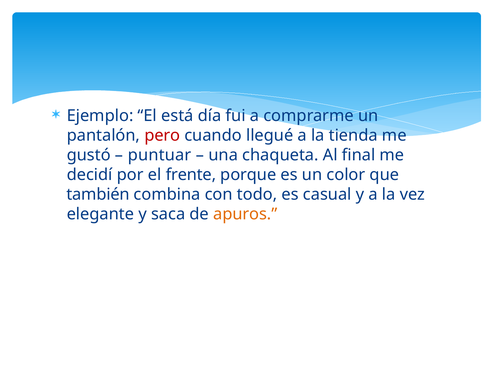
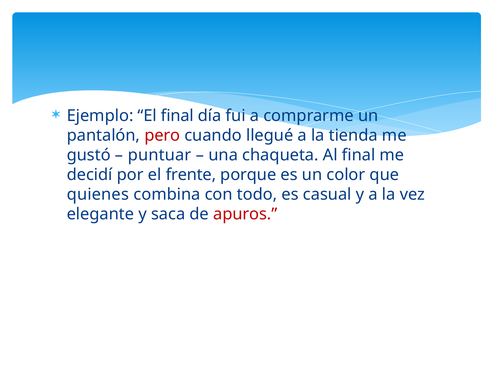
El está: está -> final (177, 116)
también: también -> quienes (98, 195)
apuros colour: orange -> red (245, 215)
